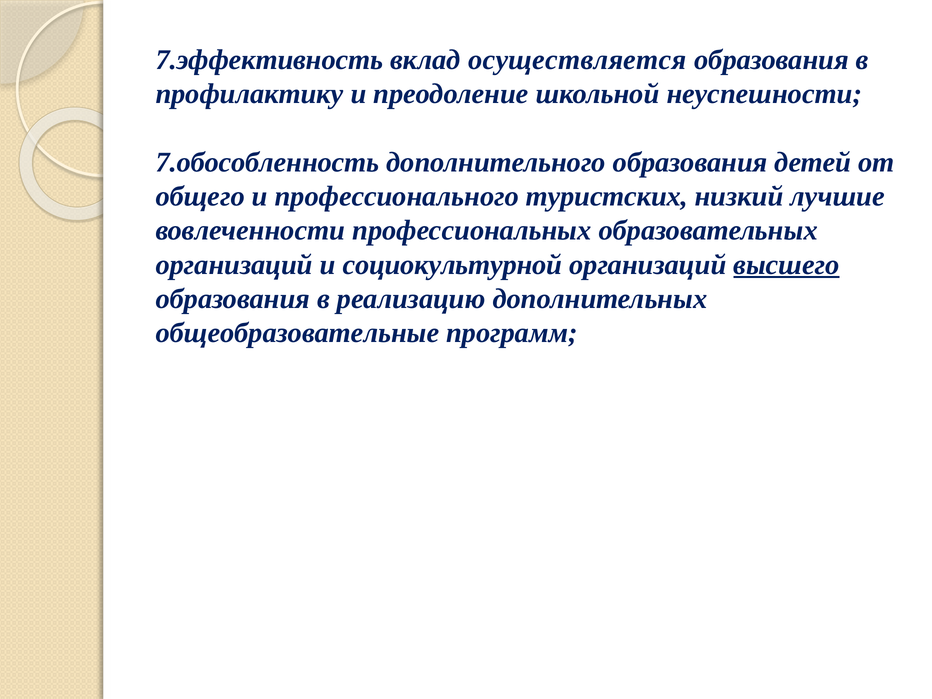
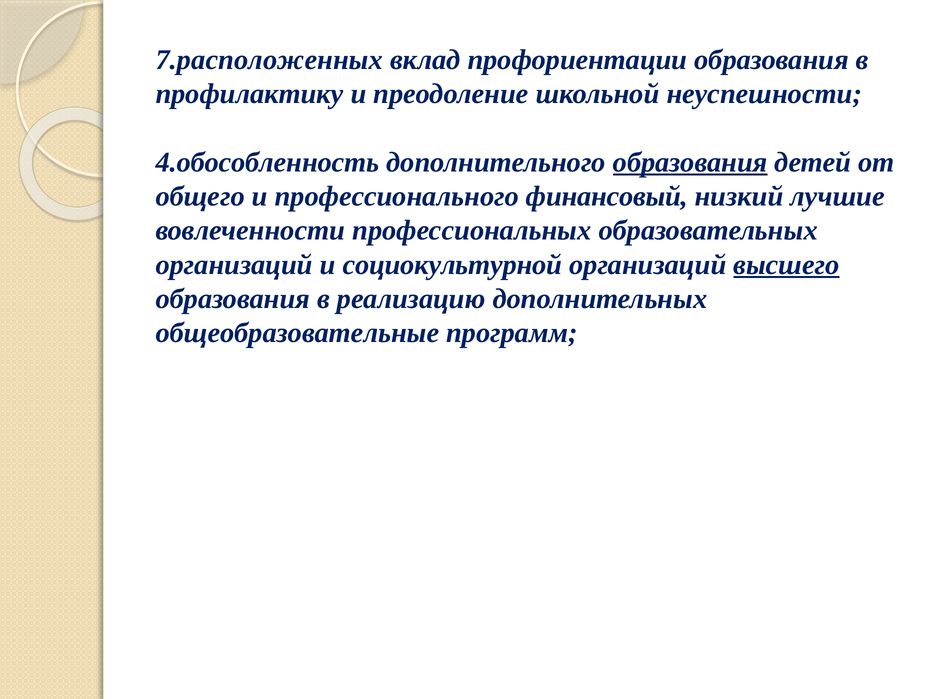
7.эффективность: 7.эффективность -> 7.расположенных (269, 60)
осуществляется: осуществляется -> профориентации (577, 60)
7.обособленность: 7.обособленность -> 4.обособленность (267, 162)
образования underline: none -> present (690, 162)
туристских: туристских -> финансовый (607, 196)
